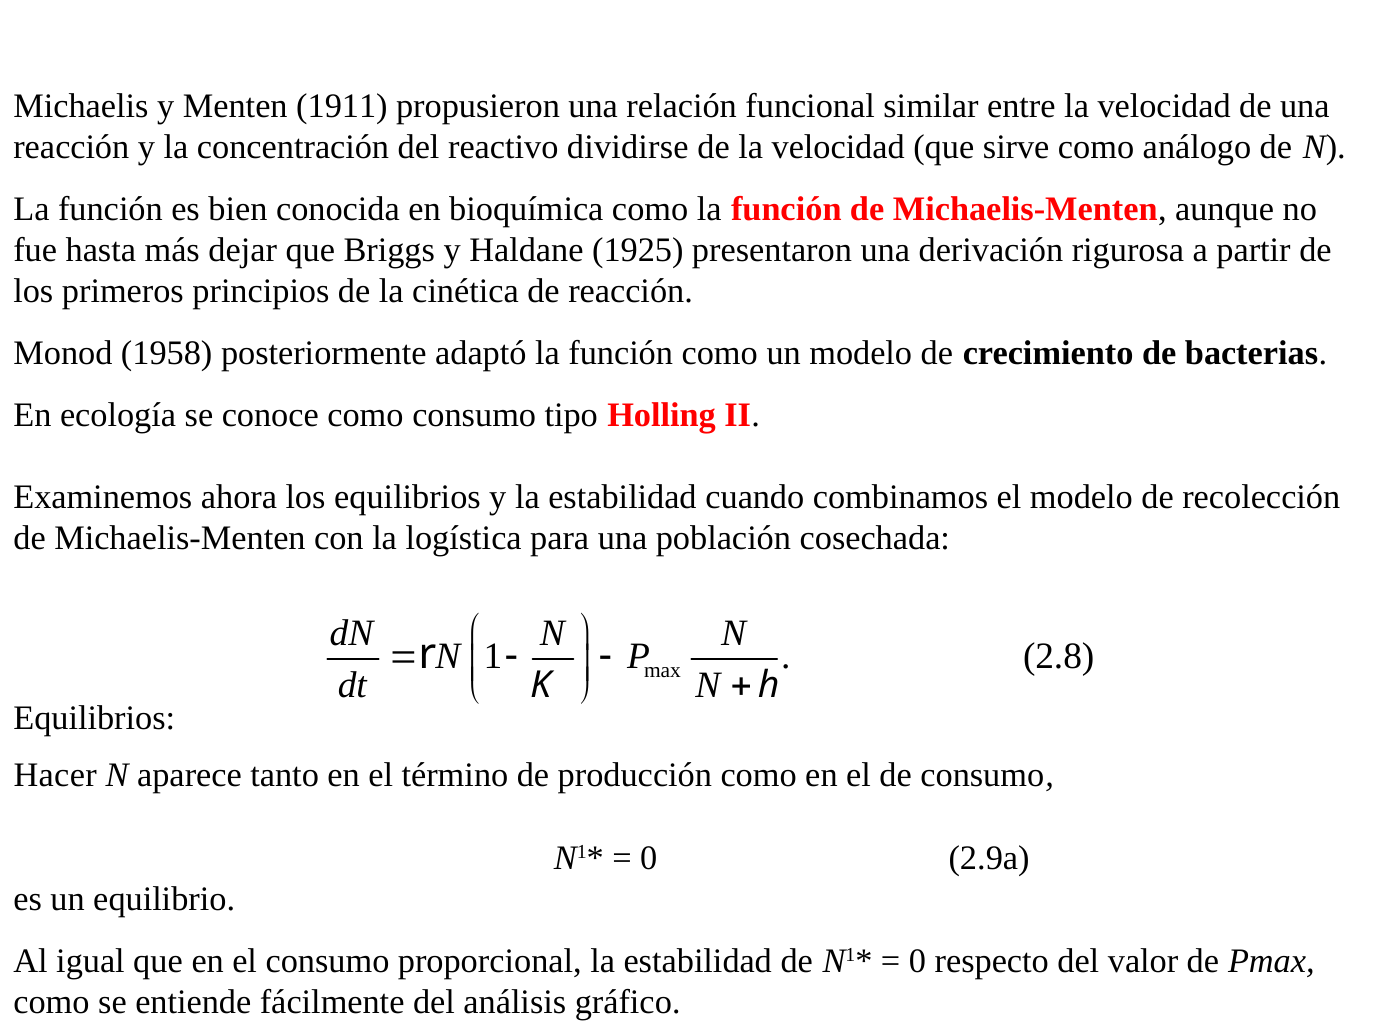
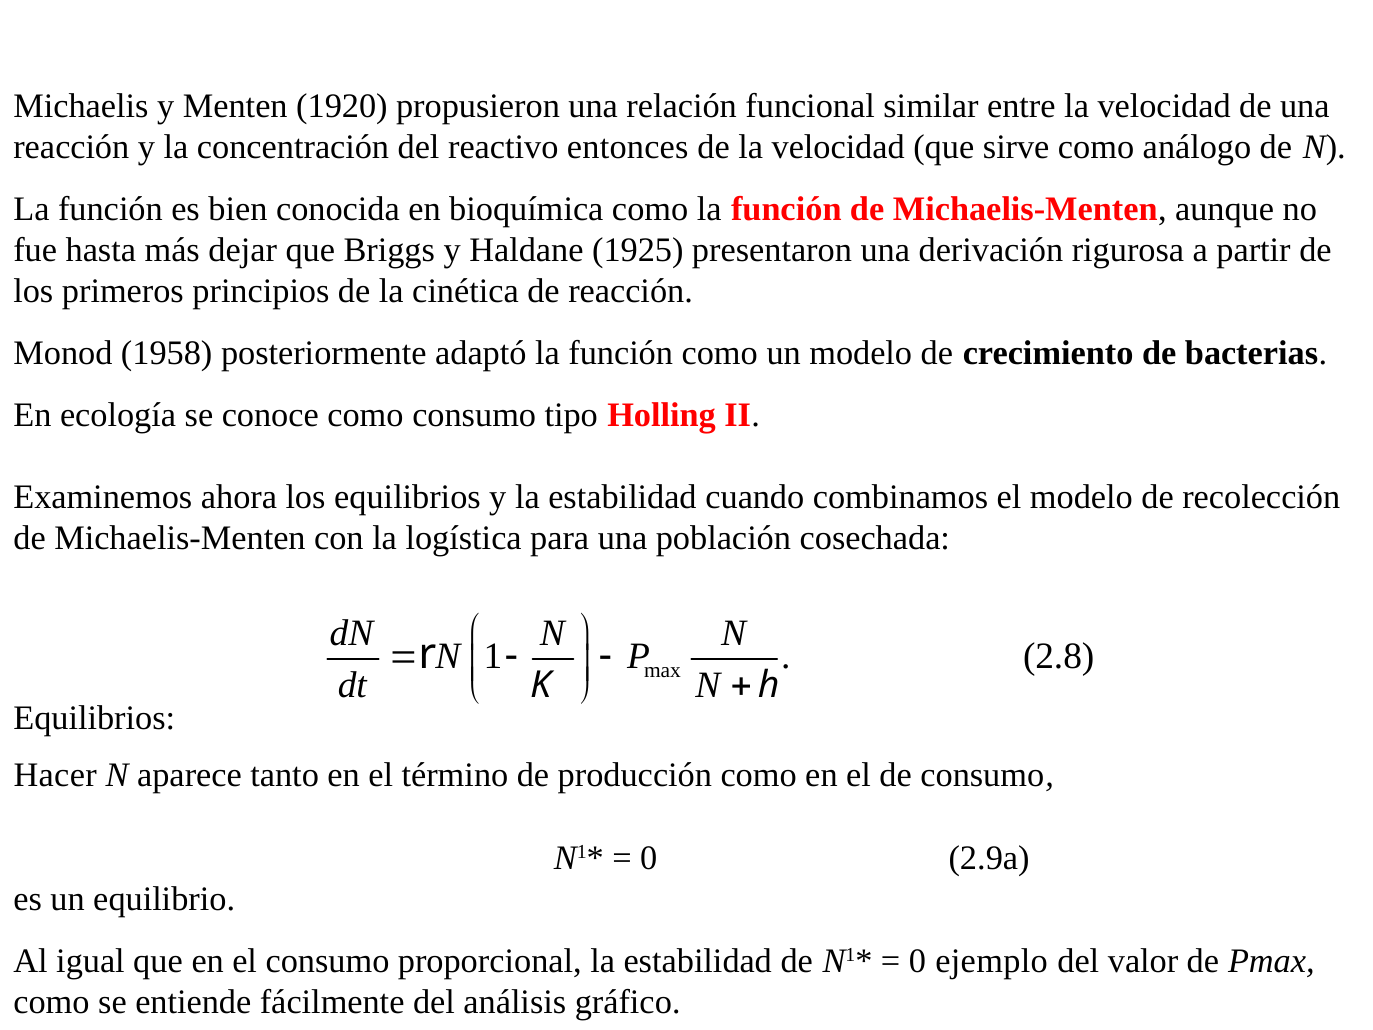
1911: 1911 -> 1920 (342, 106)
dividirse: dividirse -> entonces (628, 147)
respecto: respecto -> ejemplo (992, 961)
